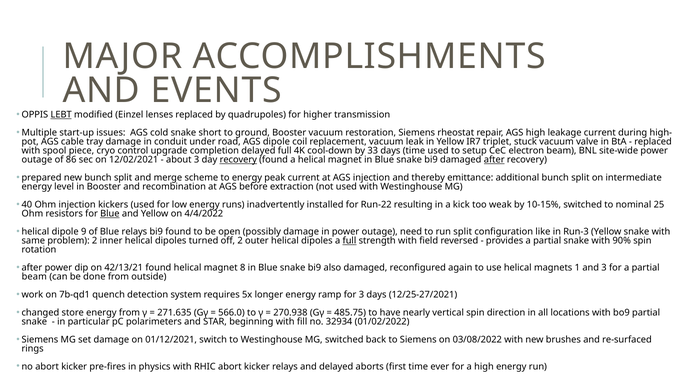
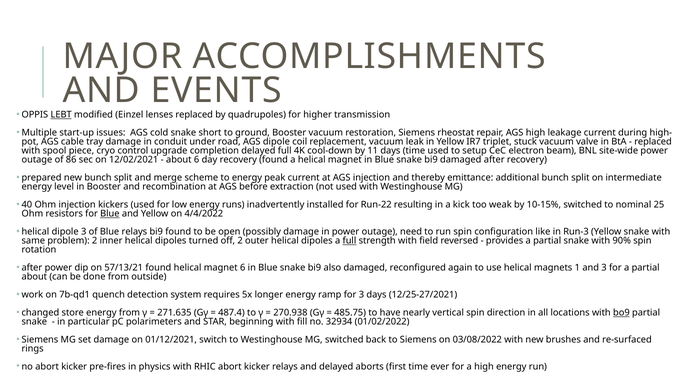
33: 33 -> 11 (373, 151)
about 3: 3 -> 6 (197, 160)
recovery underline: present -> none (238, 160)
after underline: present -> none (494, 160)
dipole 9: 9 -> 3 (84, 232)
run split: split -> spin (463, 232)
42/13/21: 42/13/21 -> 57/13/21 (124, 268)
magnet 8: 8 -> 6 (243, 268)
beam: beam -> about (34, 277)
566.0: 566.0 -> 487.4 (231, 313)
bo9 underline: none -> present (621, 313)
